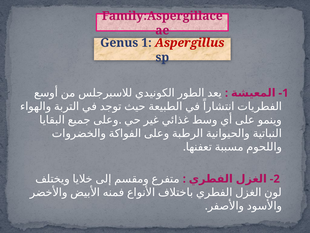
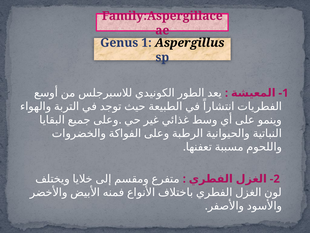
Aspergillus colour: red -> black (190, 43)
